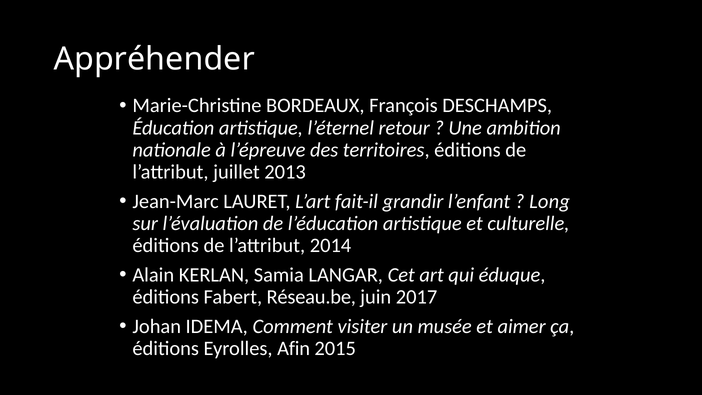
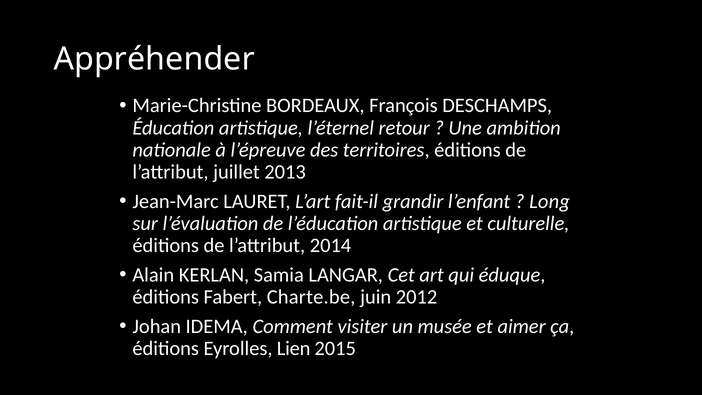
Réseau.be: Réseau.be -> Charte.be (311, 297)
2017: 2017 -> 2012 (417, 297)
Afin: Afin -> Lien (294, 348)
